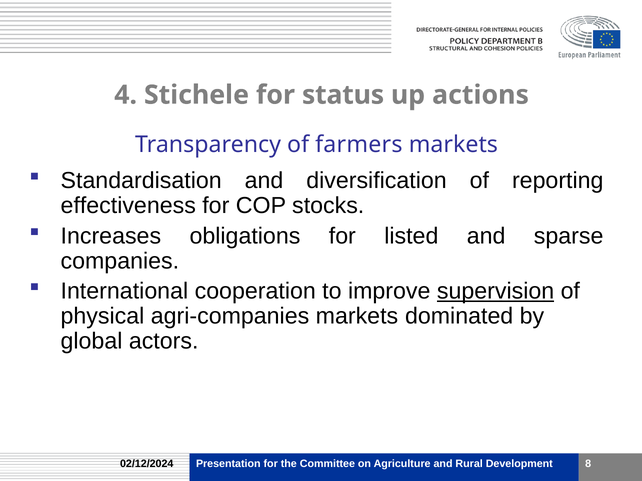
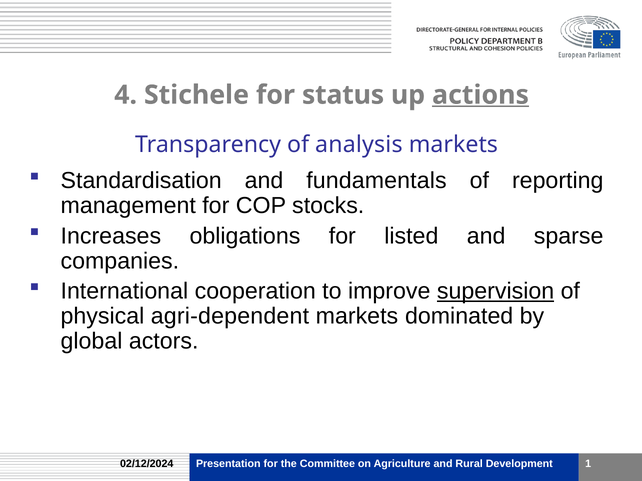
actions underline: none -> present (481, 95)
farmers: farmers -> analysis (359, 145)
diversification: diversification -> fundamentals (376, 181)
effectiveness: effectiveness -> management (128, 206)
agri-companies: agri-companies -> agri-dependent (230, 317)
8: 8 -> 1 (588, 464)
